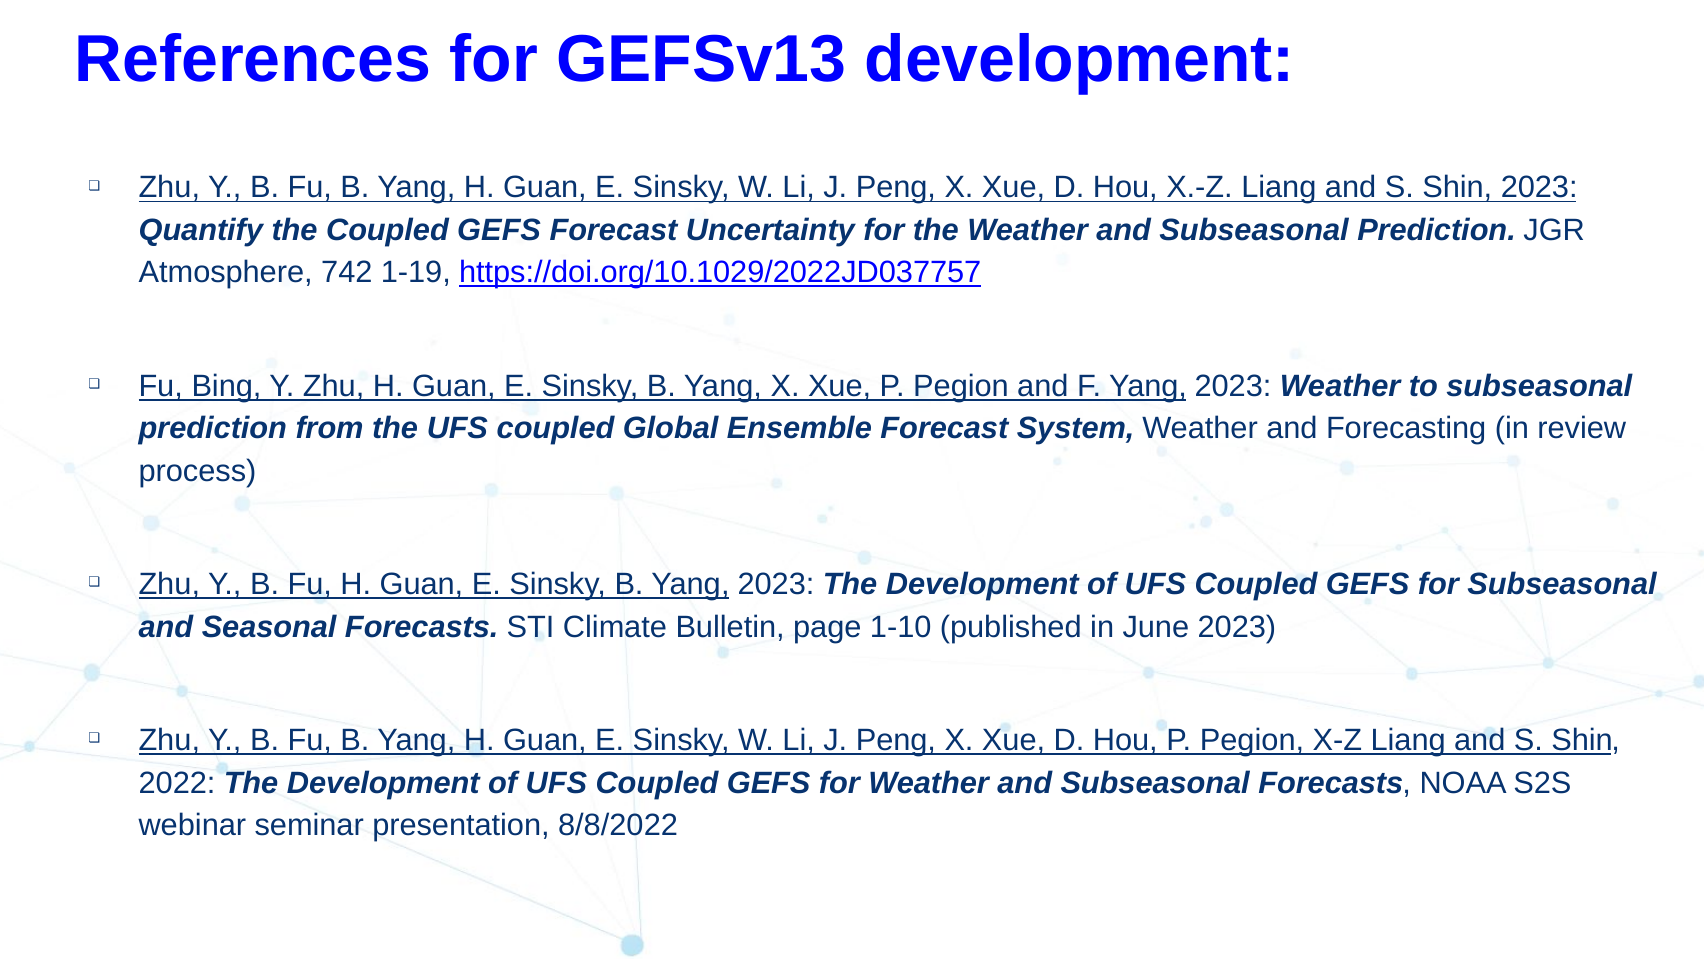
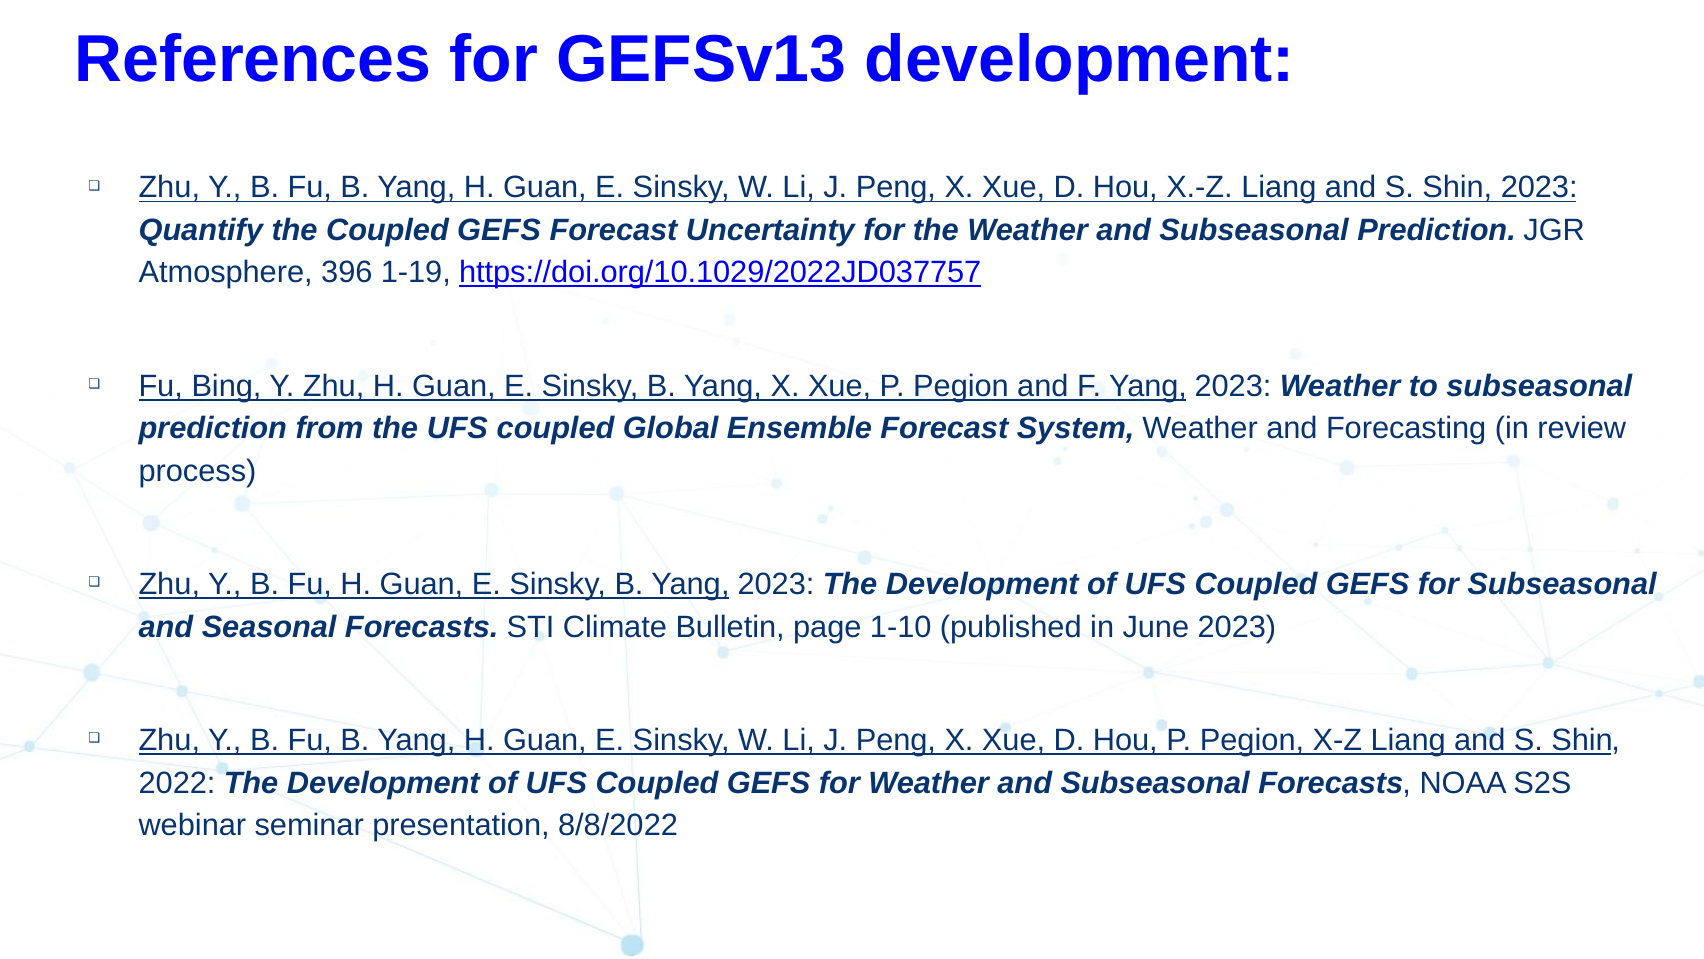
742: 742 -> 396 (347, 272)
